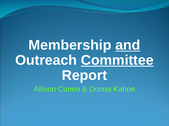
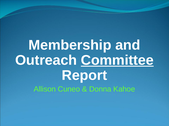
and underline: present -> none (128, 45)
